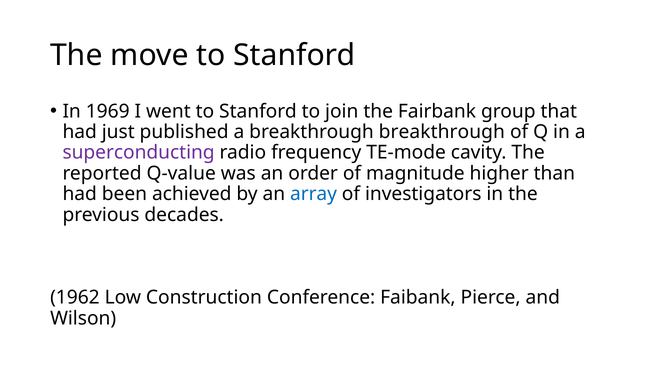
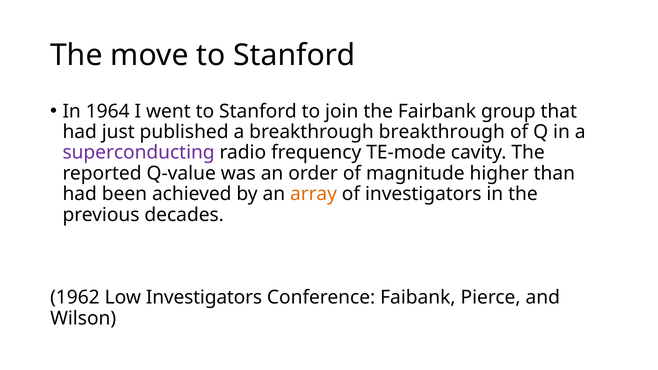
1969: 1969 -> 1964 (108, 111)
array colour: blue -> orange (314, 194)
Low Construction: Construction -> Investigators (204, 298)
